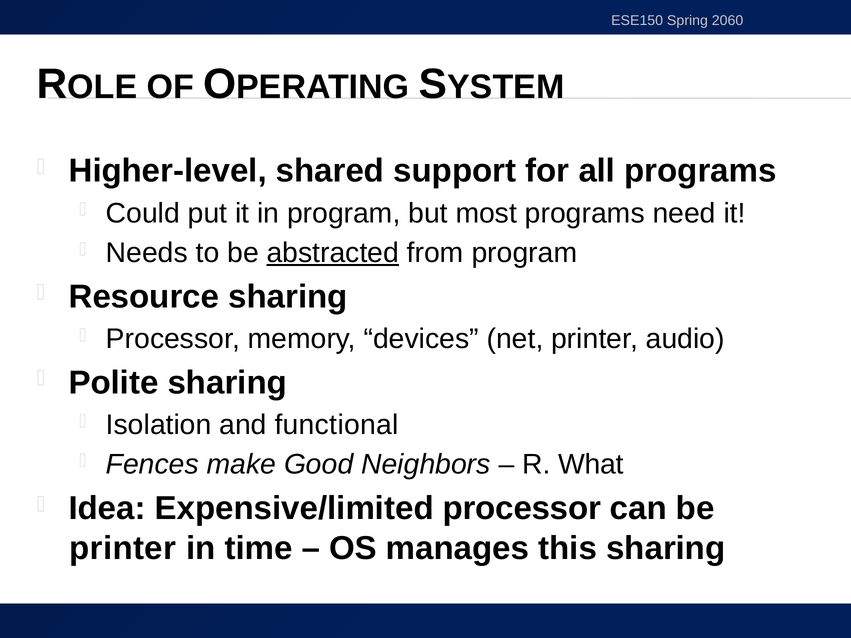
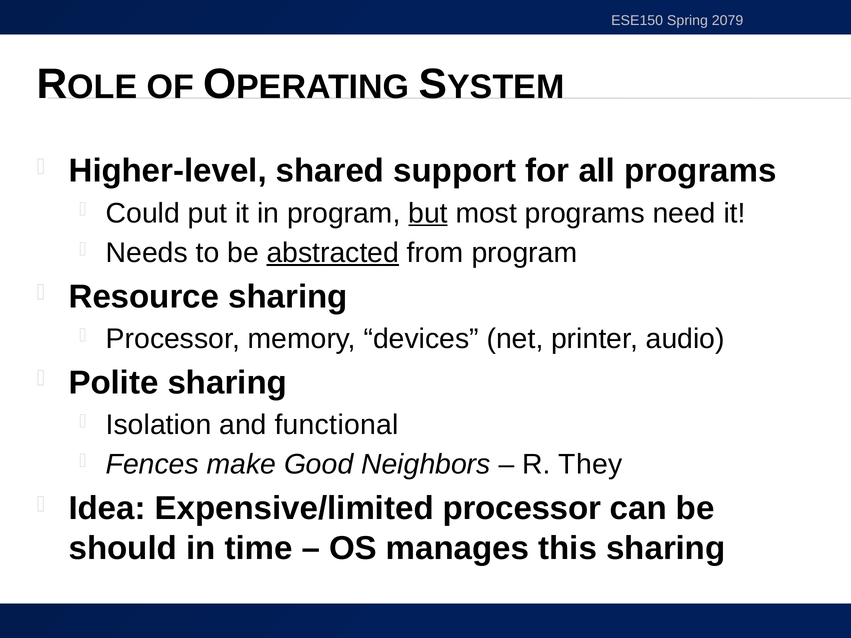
2060: 2060 -> 2079 (728, 21)
but underline: none -> present (428, 213)
What: What -> They (590, 465)
printer: printer -> should (123, 548)
